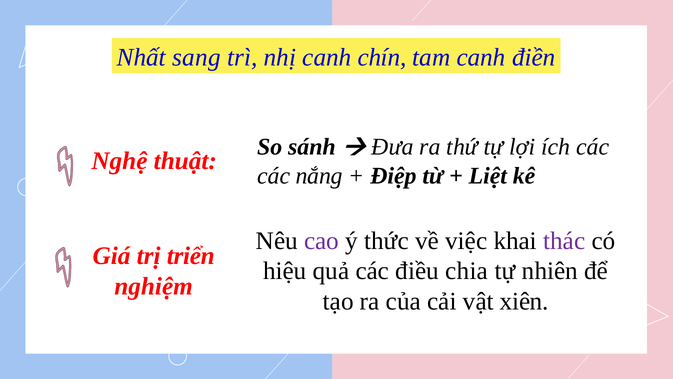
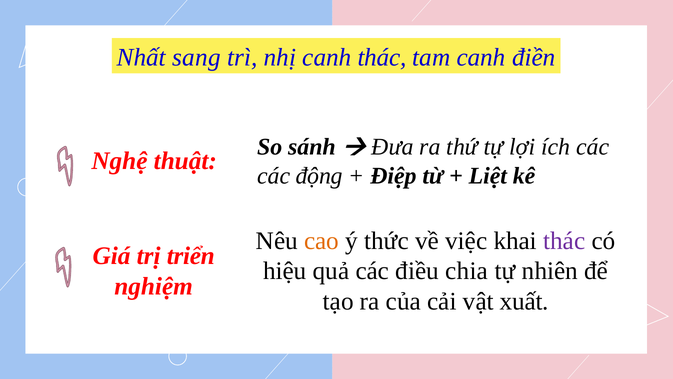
canh chín: chín -> thác (382, 57)
nắng: nắng -> động (319, 175)
cao colour: purple -> orange (322, 240)
xiên: xiên -> xuất (524, 301)
